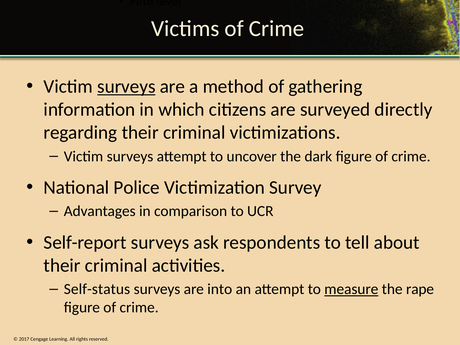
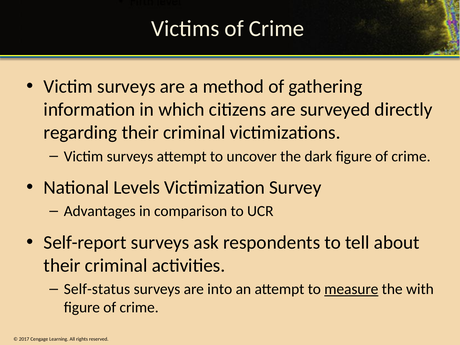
surveys underline: present -> none (126, 87)
Police: Police -> Levels (137, 187)
rape: rape -> with (420, 289)
